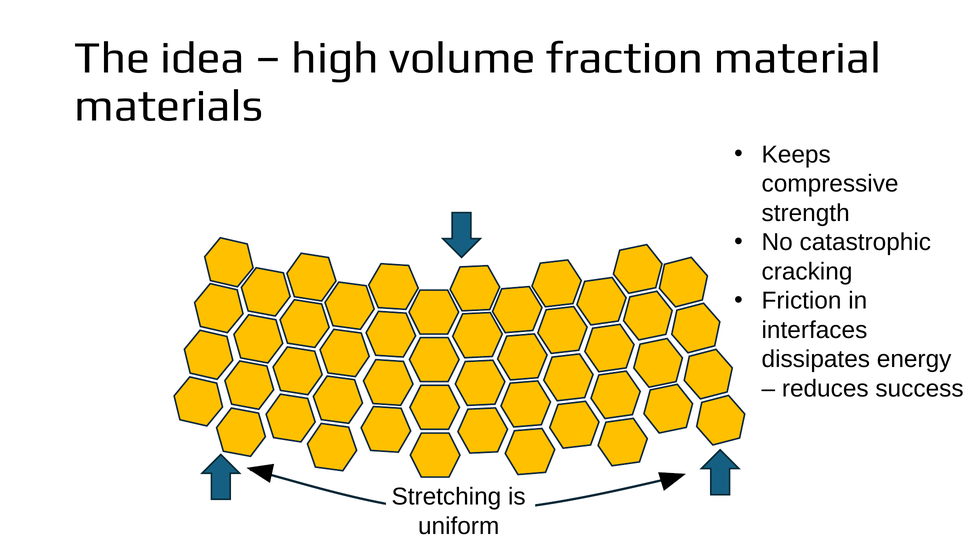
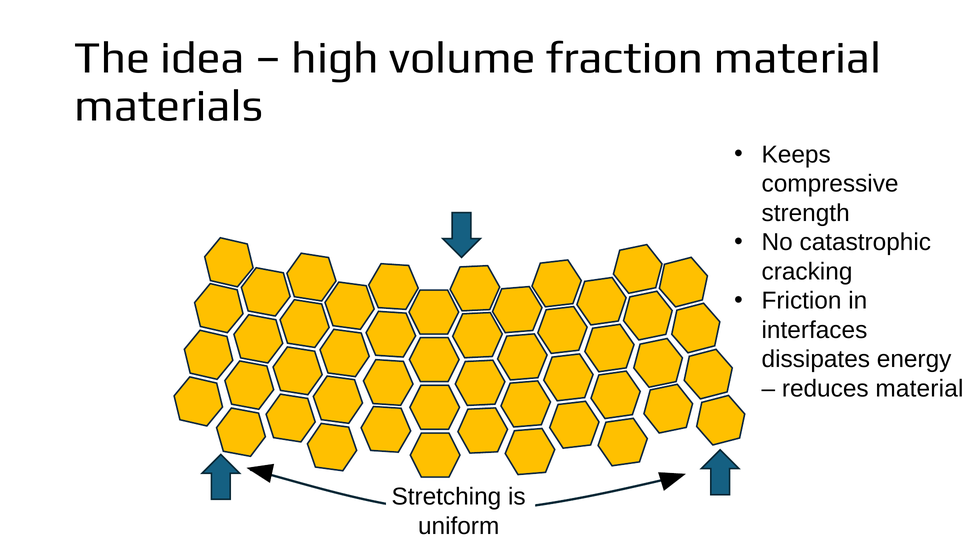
reduces success: success -> material (919, 389)
